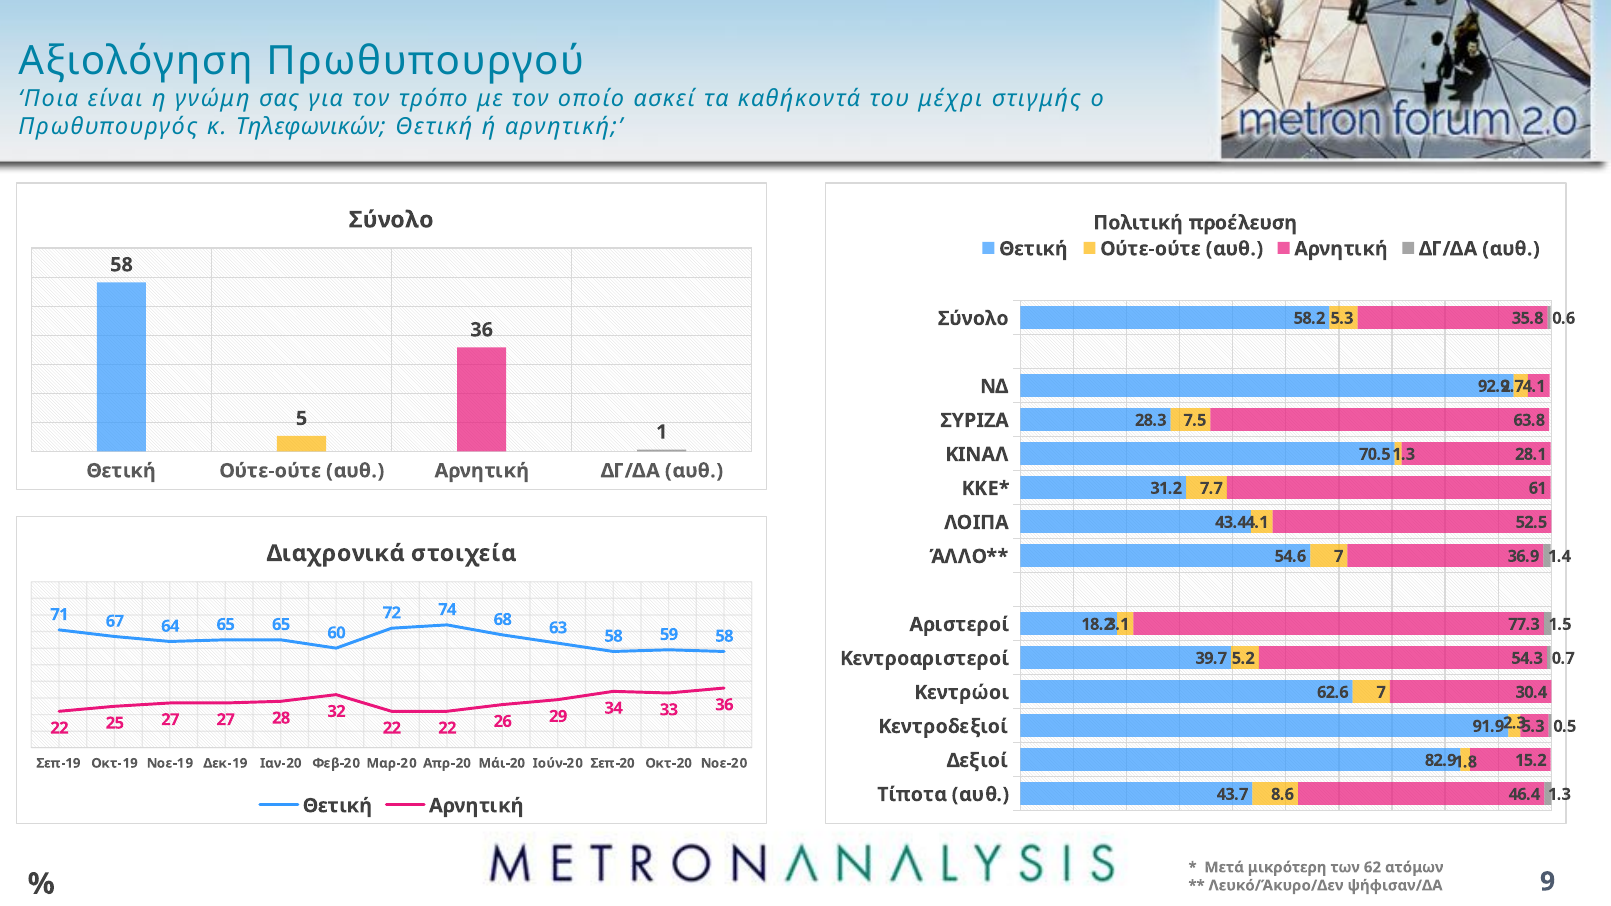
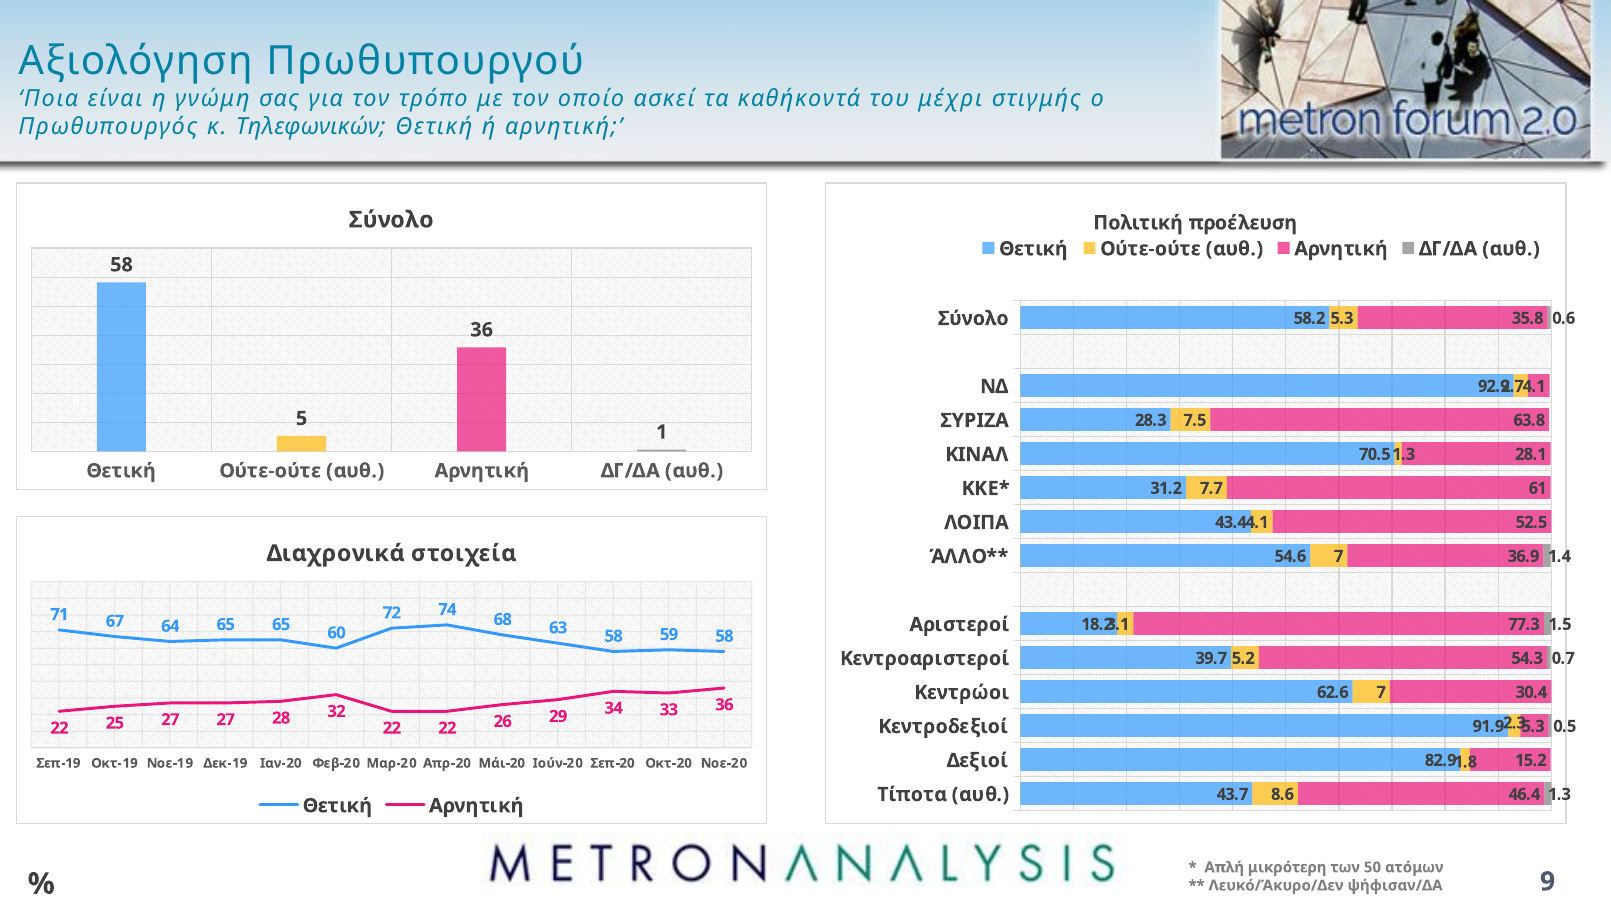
Μετά: Μετά -> Απλή (1224, 868)
62: 62 -> 50 (1372, 868)
